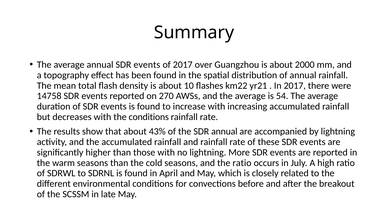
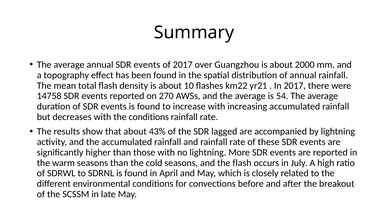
SDR annual: annual -> lagged (224, 132)
the ratio: ratio -> flash (242, 163)
